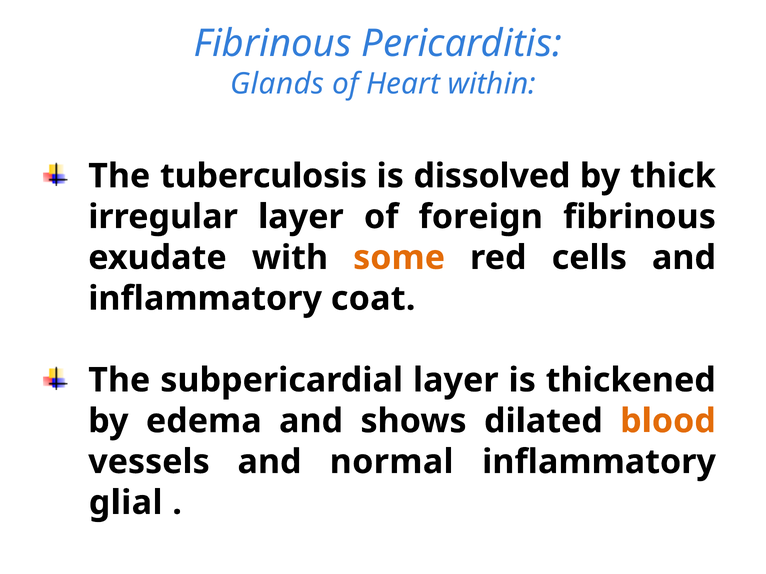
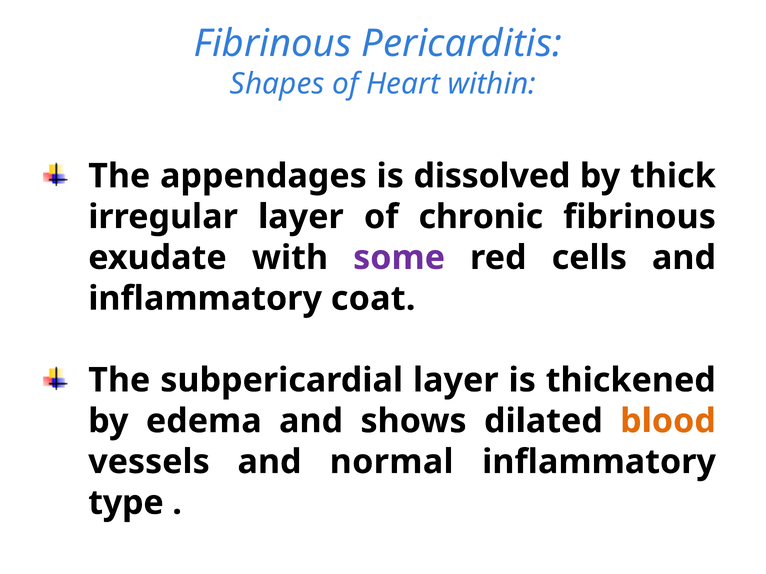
Glands: Glands -> Shapes (277, 84)
tuberculosis: tuberculosis -> appendages (263, 176)
foreign: foreign -> chronic (481, 217)
some colour: orange -> purple (399, 258)
glial: glial -> type (126, 503)
